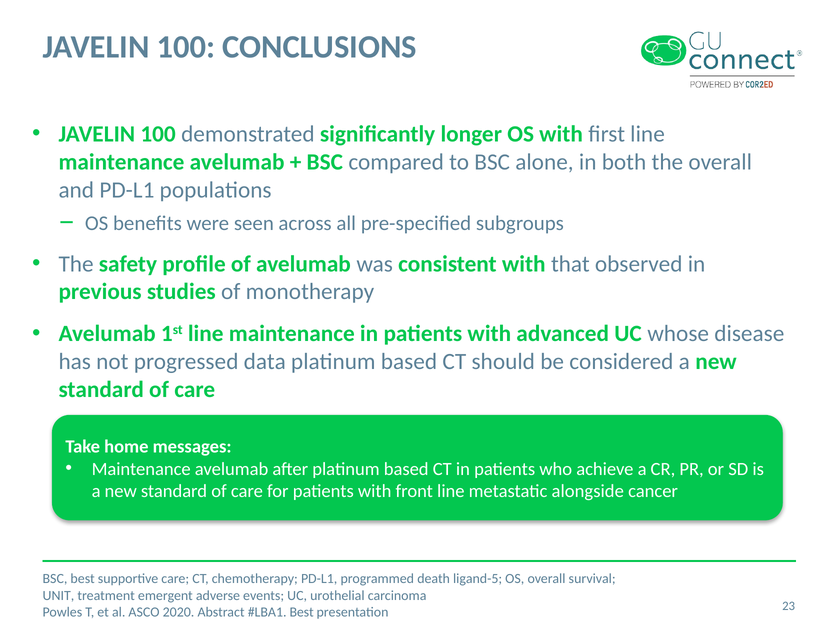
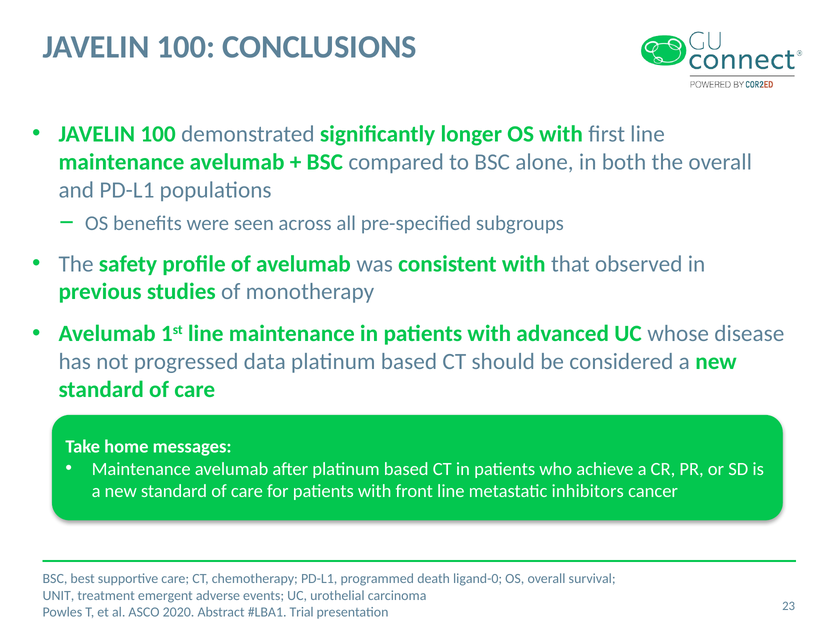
alongside: alongside -> inhibitors (588, 491)
ligand-5: ligand-5 -> ligand-0 (478, 578)
Best: Best -> Trial (302, 612)
